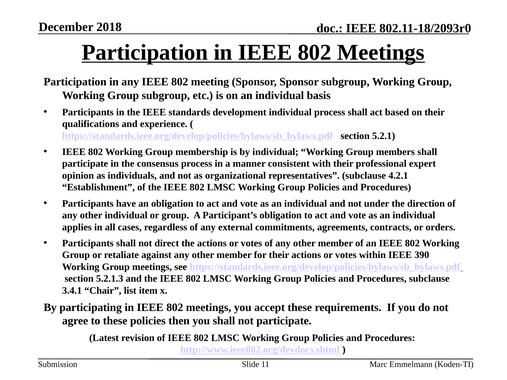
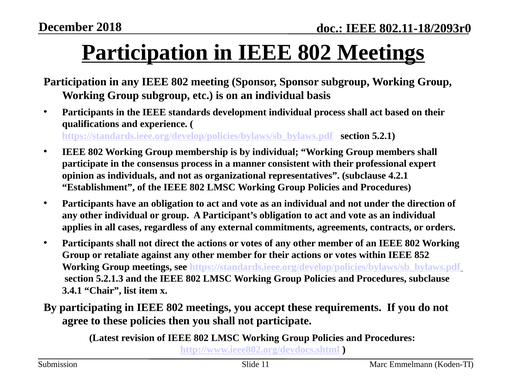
390: 390 -> 852 (422, 255)
